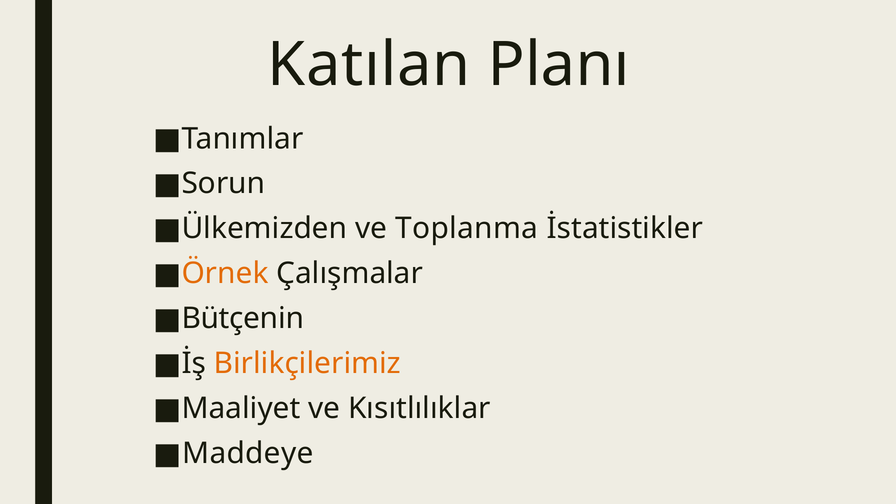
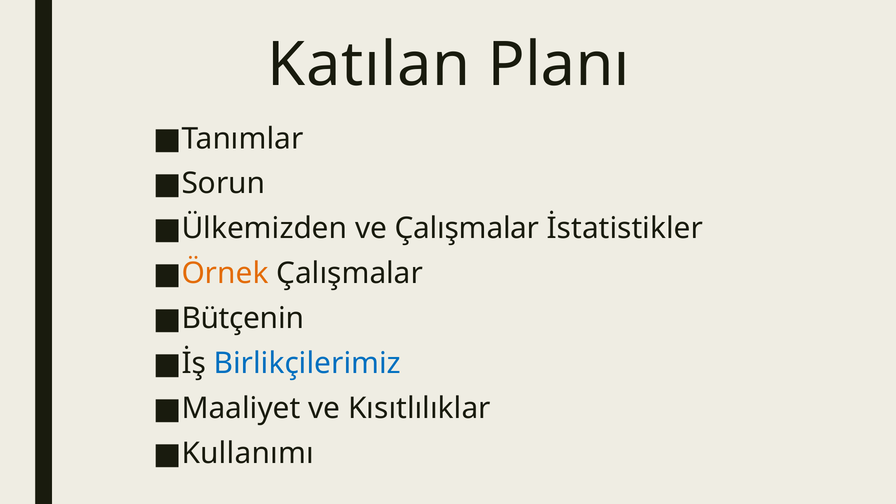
ve Toplanma: Toplanma -> Çalışmalar (467, 229)
Birlikçilerimiz colour: orange -> blue (307, 363)
Maddeye: Maddeye -> Kullanımı (248, 453)
